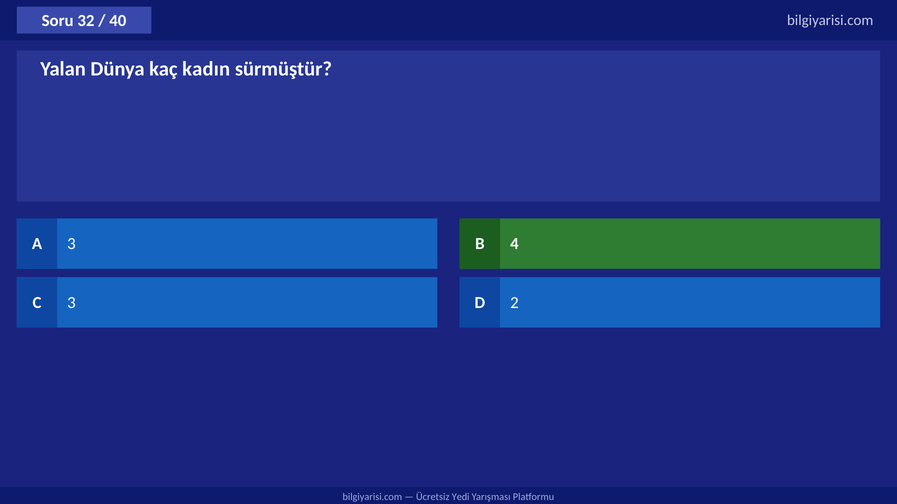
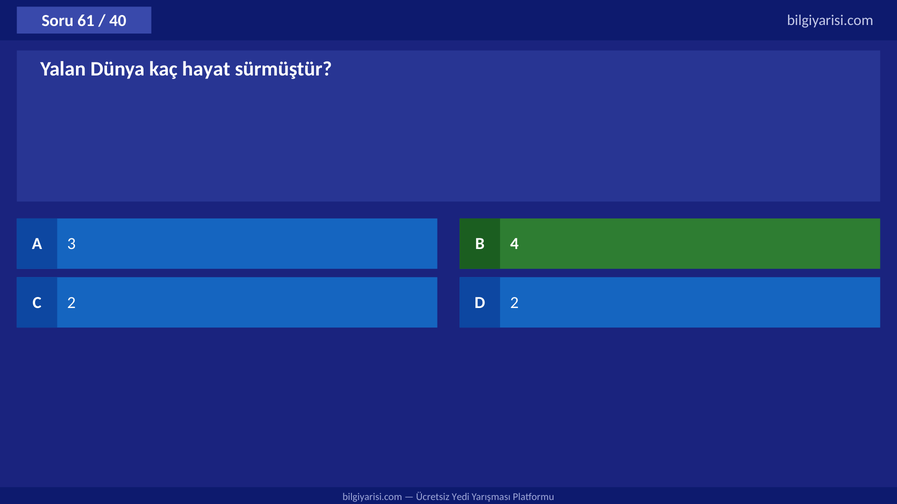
32: 32 -> 61 (86, 21)
kadın: kadın -> hayat (206, 69)
C 3: 3 -> 2 (72, 303)
